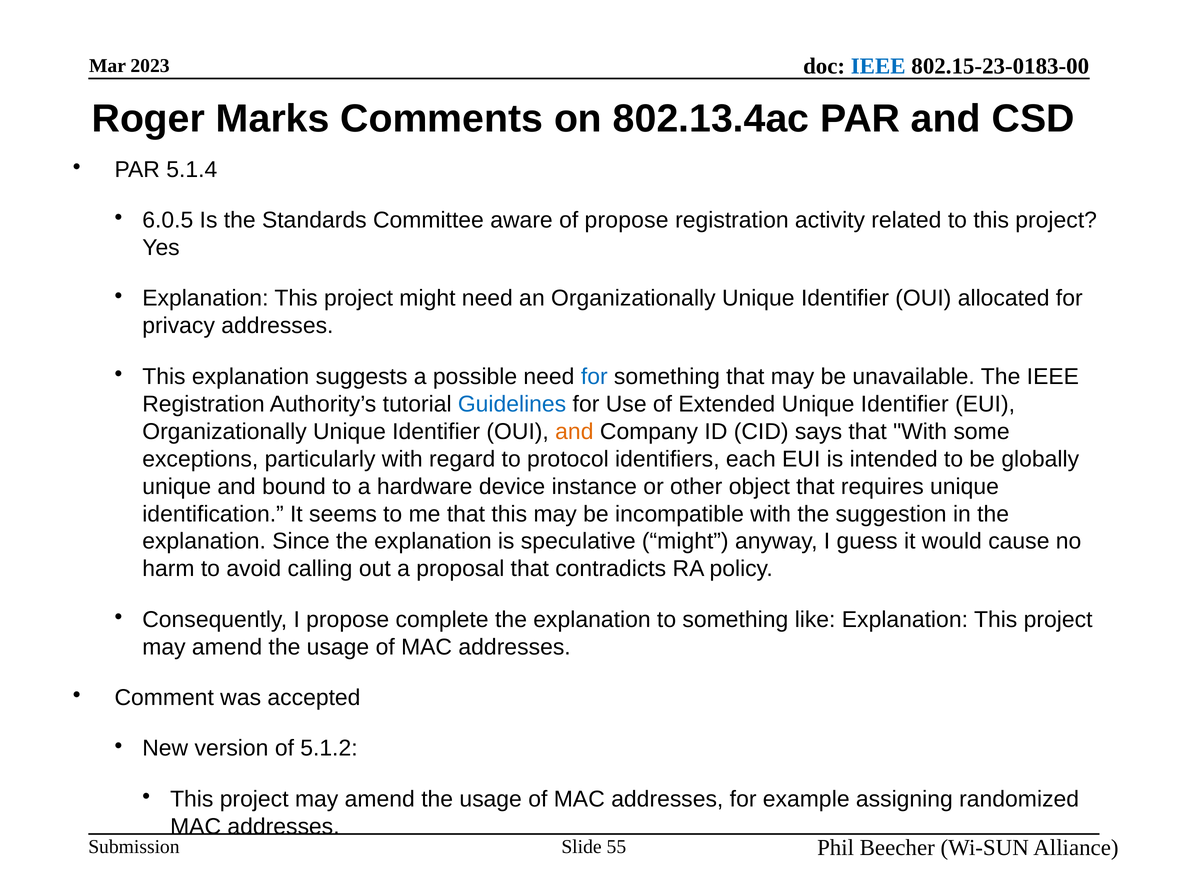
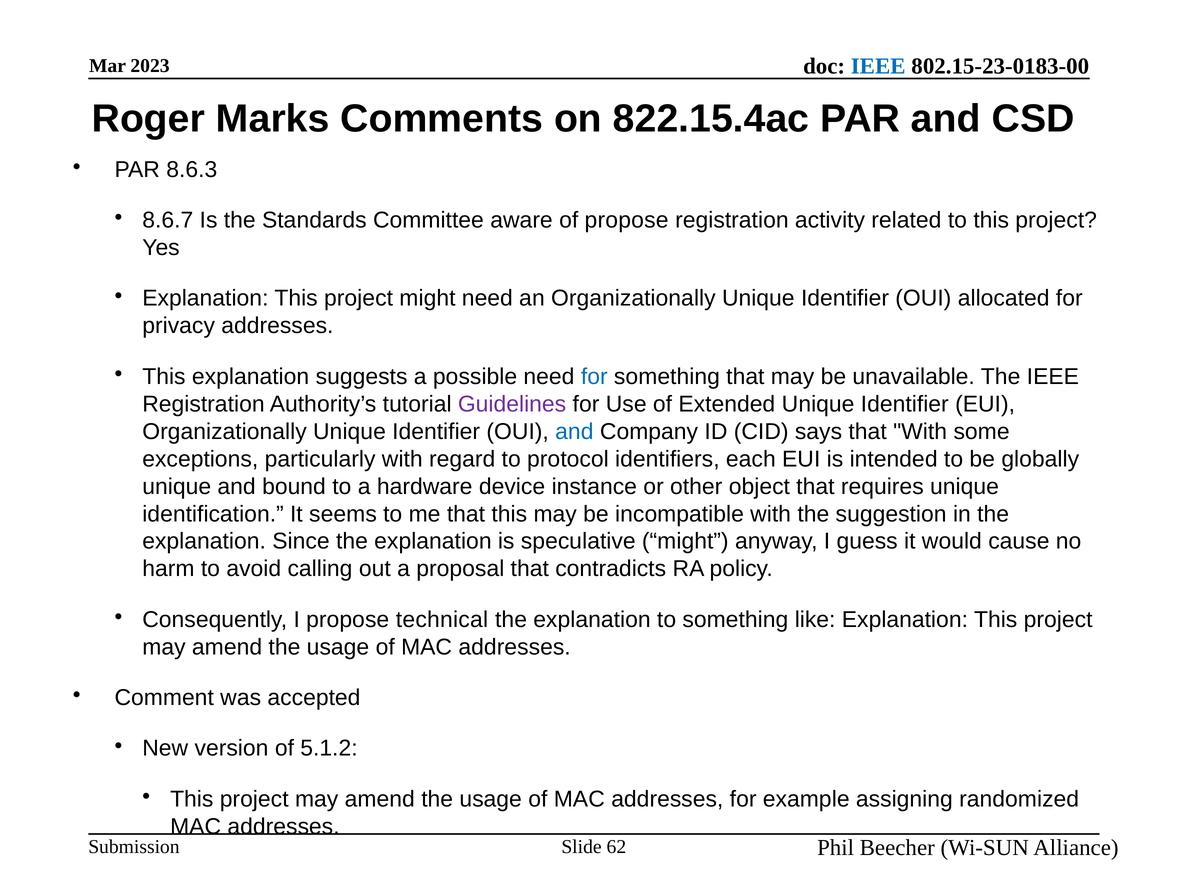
802.13.4ac: 802.13.4ac -> 822.15.4ac (711, 119)
5.1.4: 5.1.4 -> 8.6.3 (192, 170)
6.0.5: 6.0.5 -> 8.6.7 (168, 220)
Guidelines colour: blue -> purple (512, 404)
and colour: orange -> blue (574, 432)
complete: complete -> technical (442, 620)
55: 55 -> 62 (616, 847)
